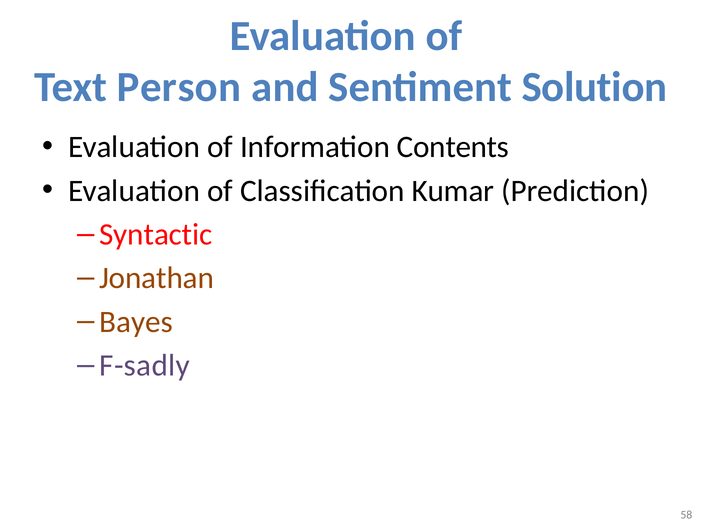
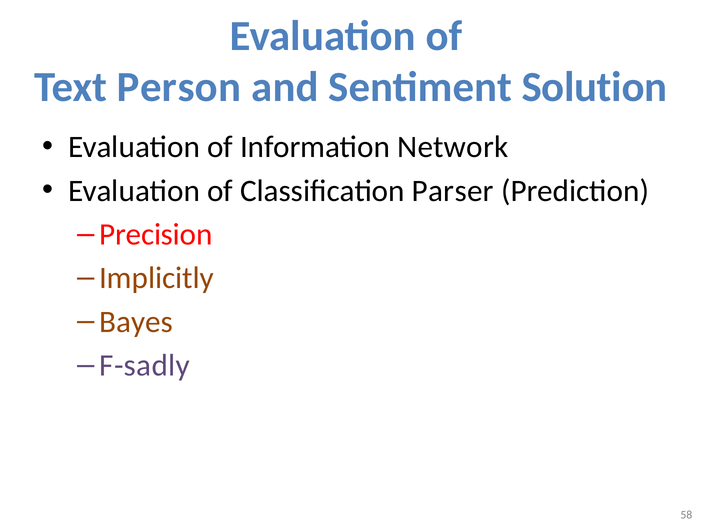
Contents: Contents -> Network (453, 147)
Kumar: Kumar -> Parser (453, 191)
Syntactic: Syntactic -> Precision (156, 235)
Jonathan: Jonathan -> Implicitly (157, 278)
